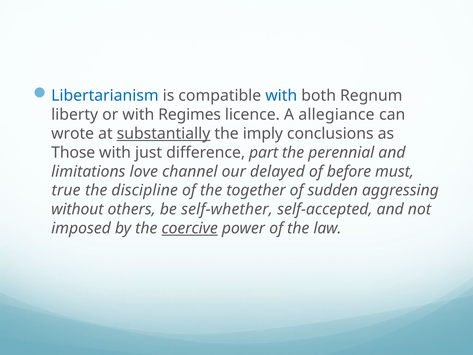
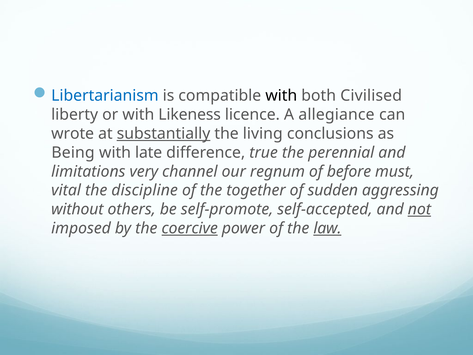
with colour: blue -> black (281, 96)
Regnum: Regnum -> Civilised (371, 96)
Regimes: Regimes -> Likeness (190, 115)
imply: imply -> living (263, 134)
Those: Those -> Being (73, 152)
just: just -> late (149, 152)
part: part -> true (264, 152)
love: love -> very (144, 171)
delayed: delayed -> regnum (277, 171)
true: true -> vital (66, 190)
self-whether: self-whether -> self-promote (227, 209)
not underline: none -> present (419, 209)
law underline: none -> present (327, 228)
